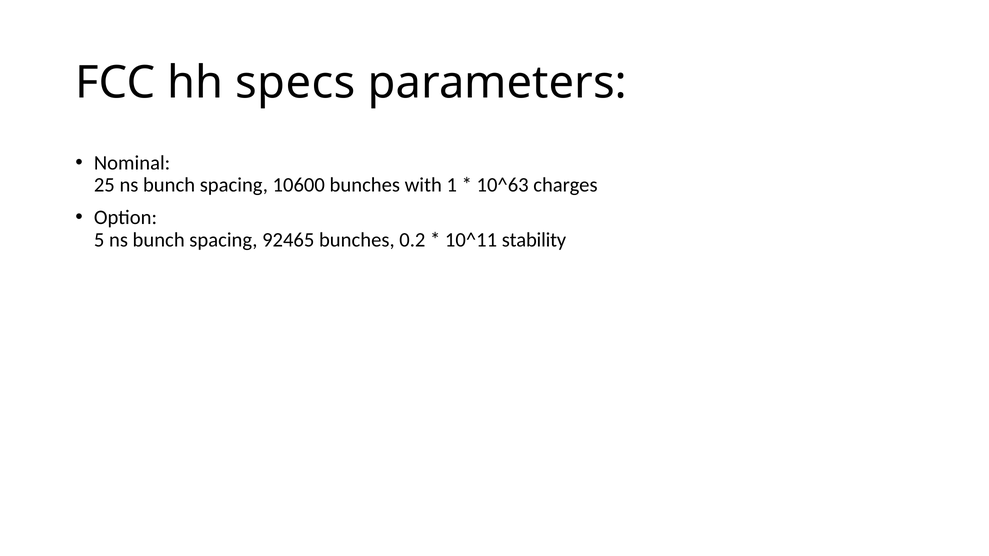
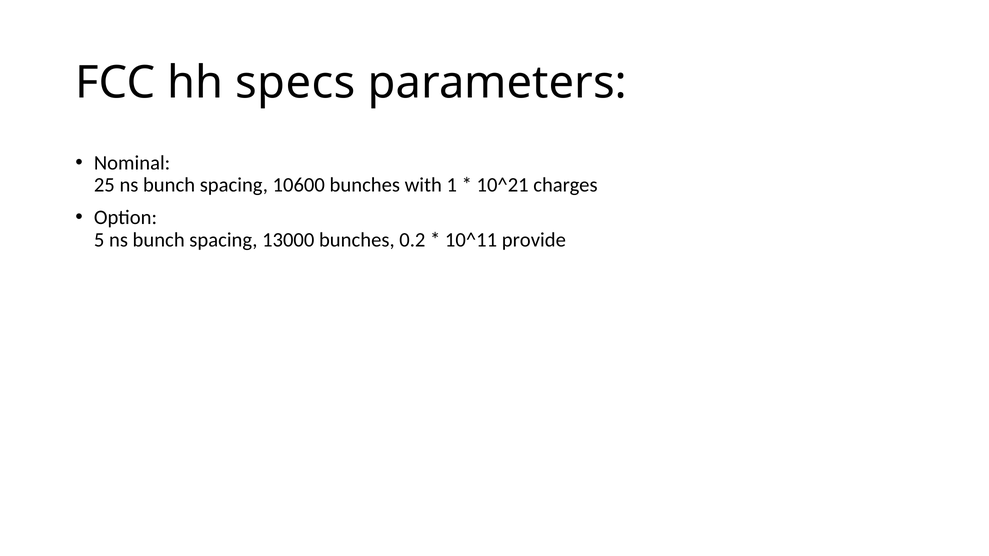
10^63: 10^63 -> 10^21 (503, 185)
92465: 92465 -> 13000 (288, 240)
stability: stability -> provide (534, 240)
